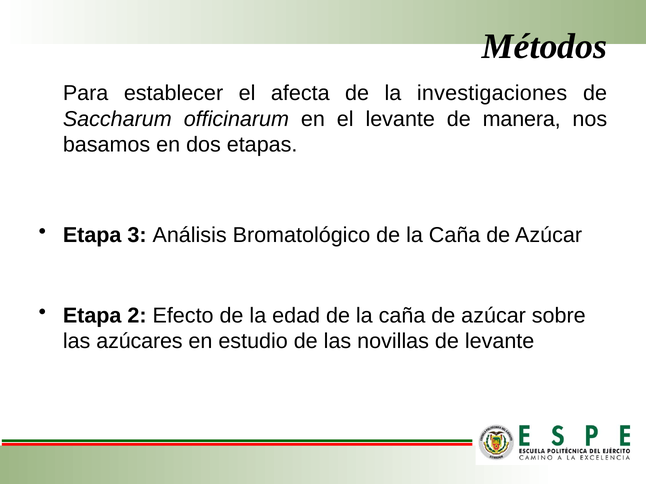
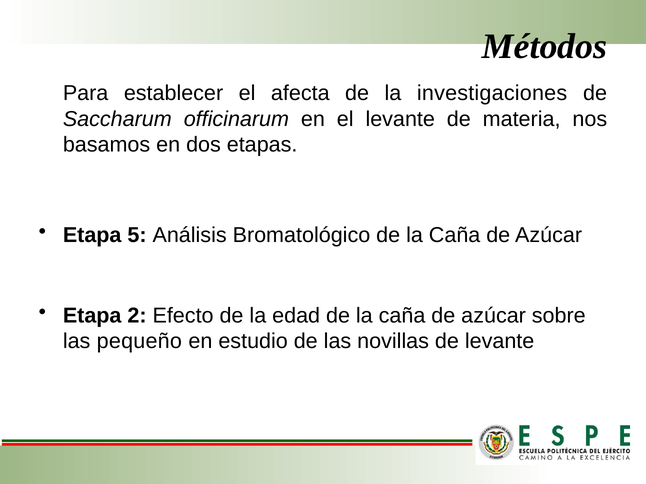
manera: manera -> materia (522, 119)
3: 3 -> 5 (137, 235)
azúcares: azúcares -> pequeño (139, 342)
